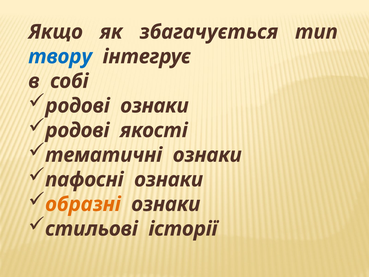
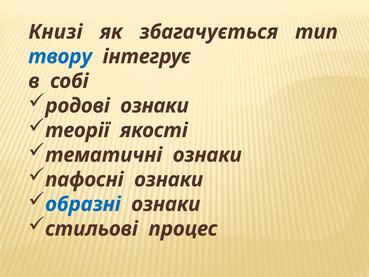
Якщо: Якщо -> Книзі (55, 32)
родові: родові -> теорії (77, 130)
образні colour: orange -> blue (83, 204)
історії: історії -> процес (183, 229)
